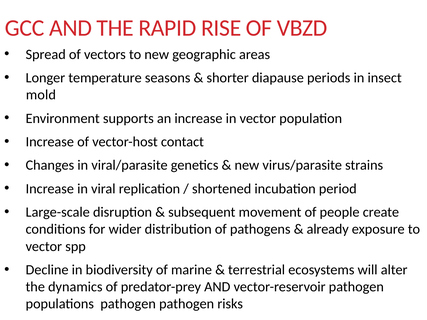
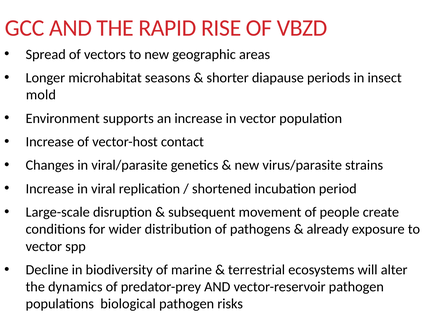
temperature: temperature -> microhabitat (105, 78)
pathogen: pathogen -> biological (128, 304)
